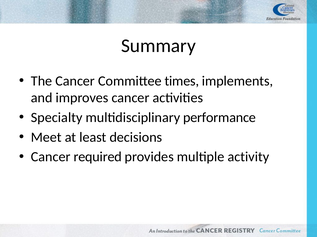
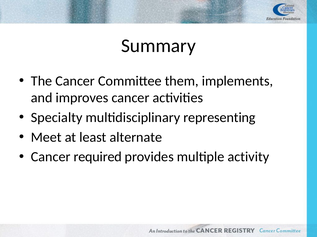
times: times -> them (182, 81)
performance: performance -> representing (219, 118)
decisions: decisions -> alternate (136, 138)
